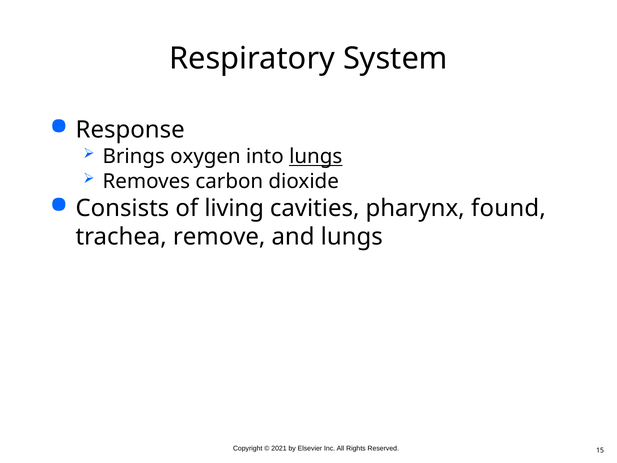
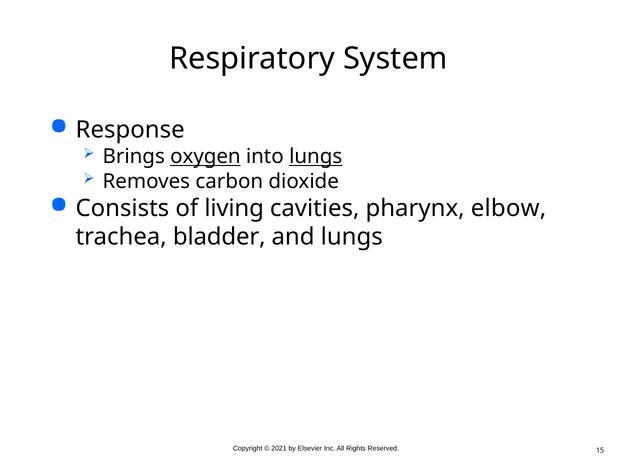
oxygen underline: none -> present (205, 156)
found: found -> elbow (509, 208)
remove: remove -> bladder (219, 237)
